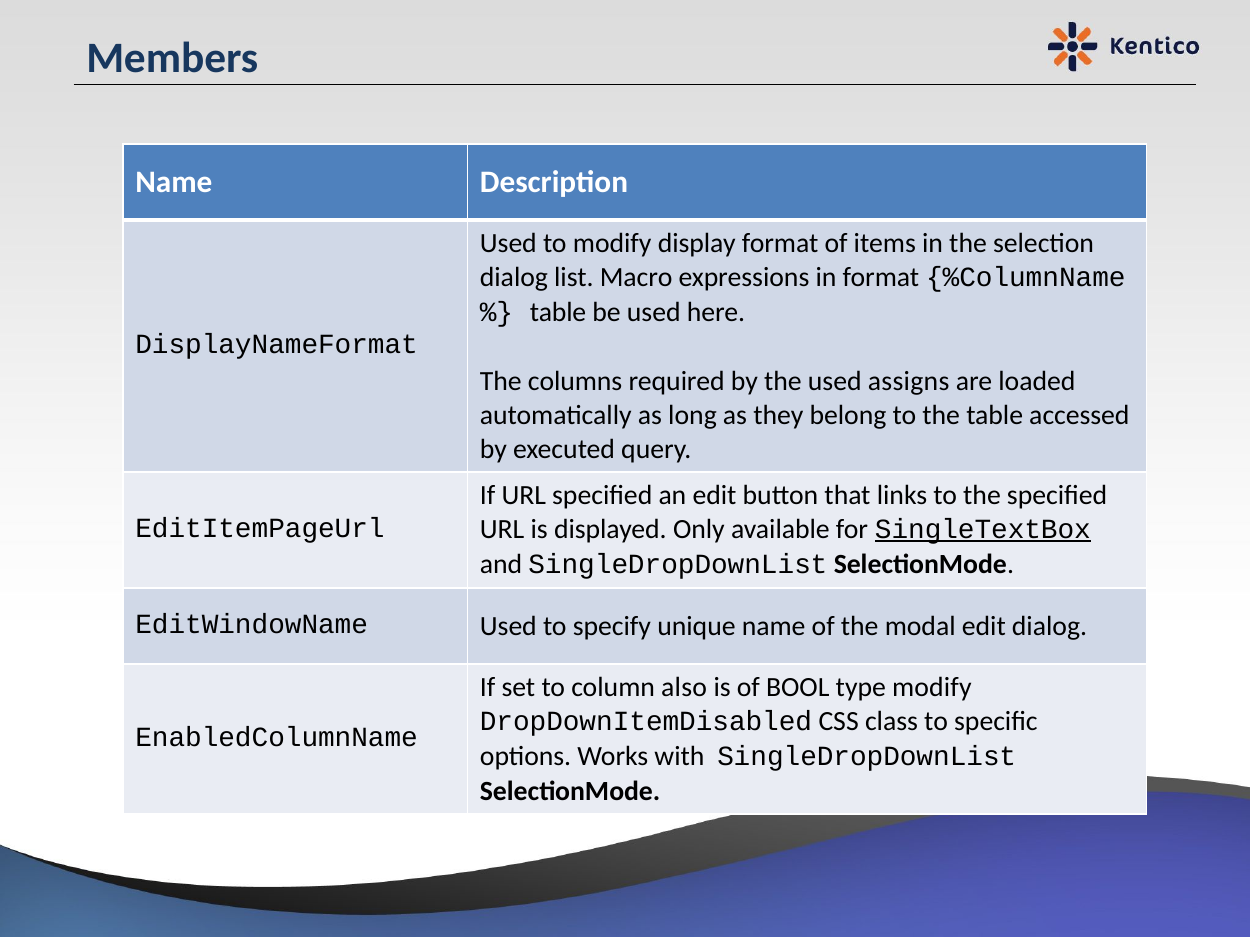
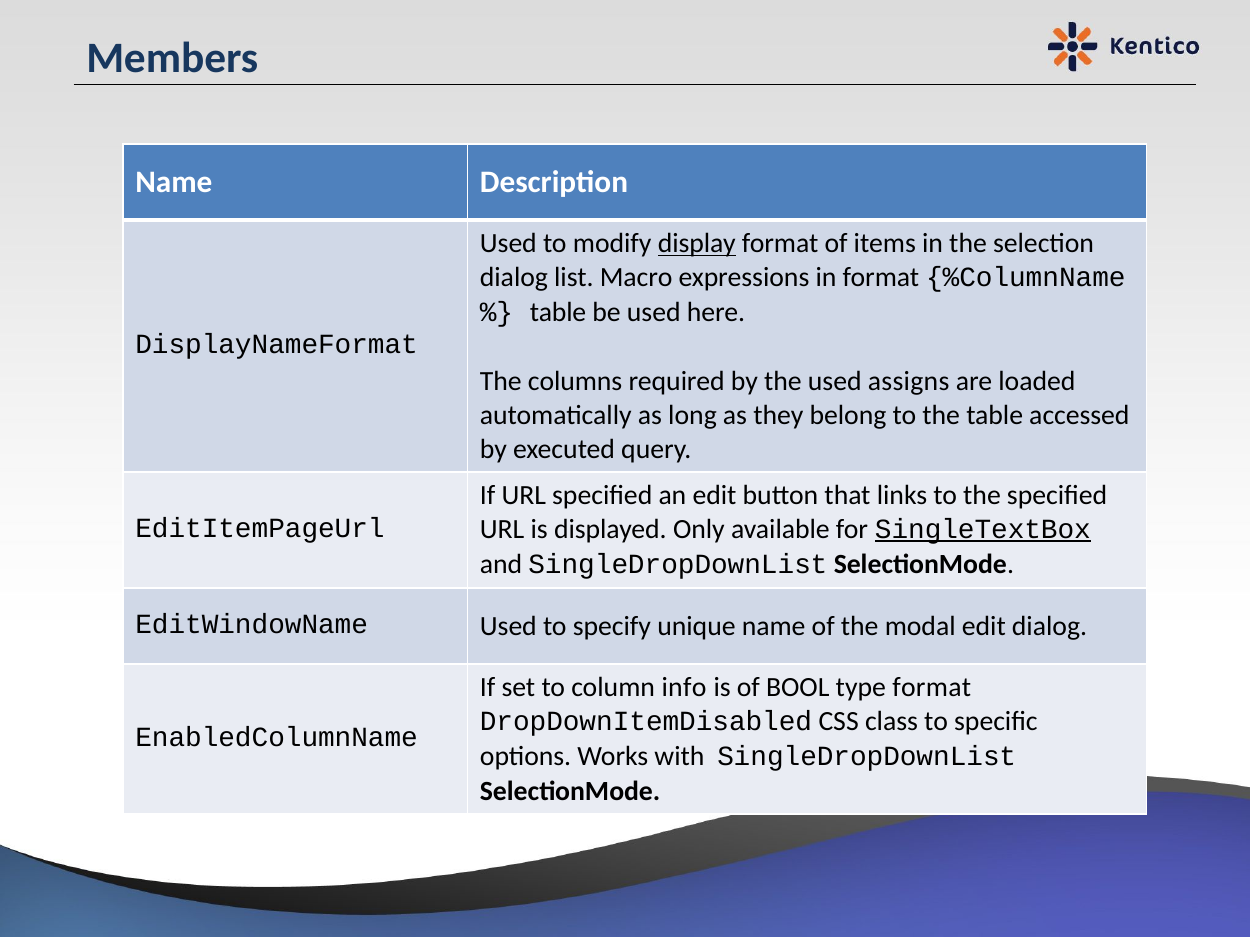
display underline: none -> present (697, 244)
also: also -> info (684, 688)
type modify: modify -> format (932, 688)
